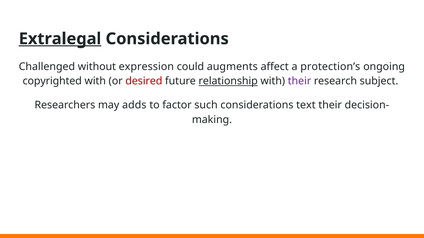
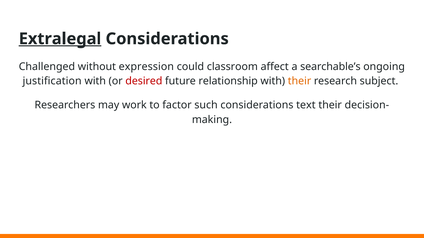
augments: augments -> classroom (232, 67)
protection’s: protection’s -> searchable’s (330, 67)
copyrighted: copyrighted -> justification (52, 81)
relationship underline: present -> none (228, 81)
their colour: purple -> orange (300, 81)
adds: adds -> work (134, 105)
